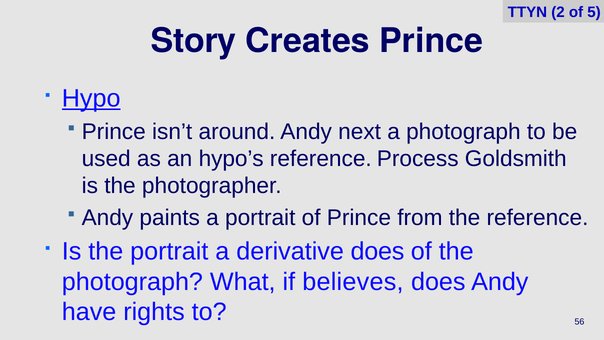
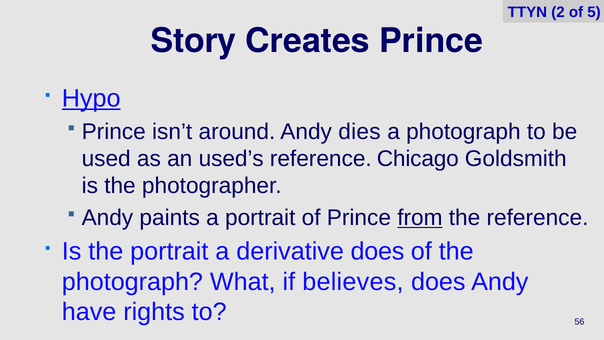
next: next -> dies (359, 131)
hypo’s: hypo’s -> used’s (231, 159)
Process: Process -> Chicago (418, 159)
from underline: none -> present (420, 218)
